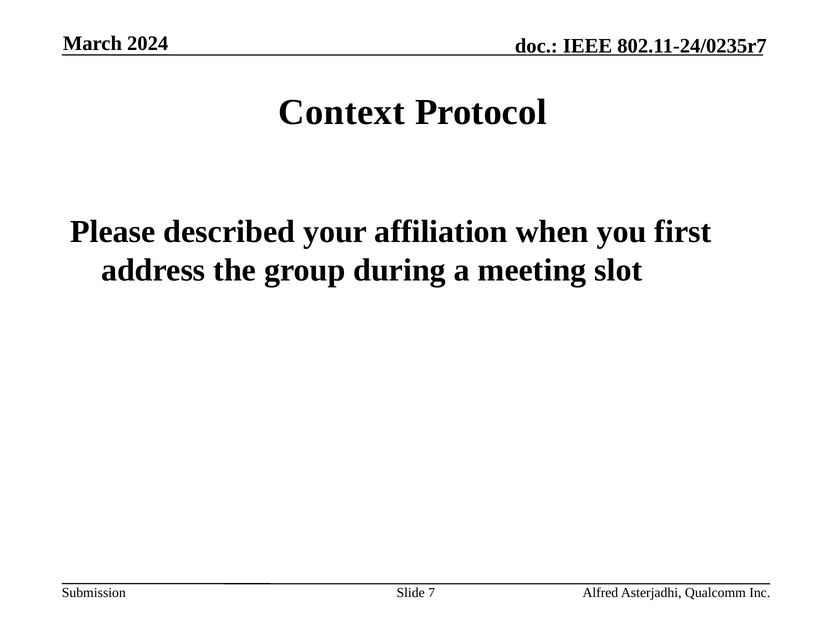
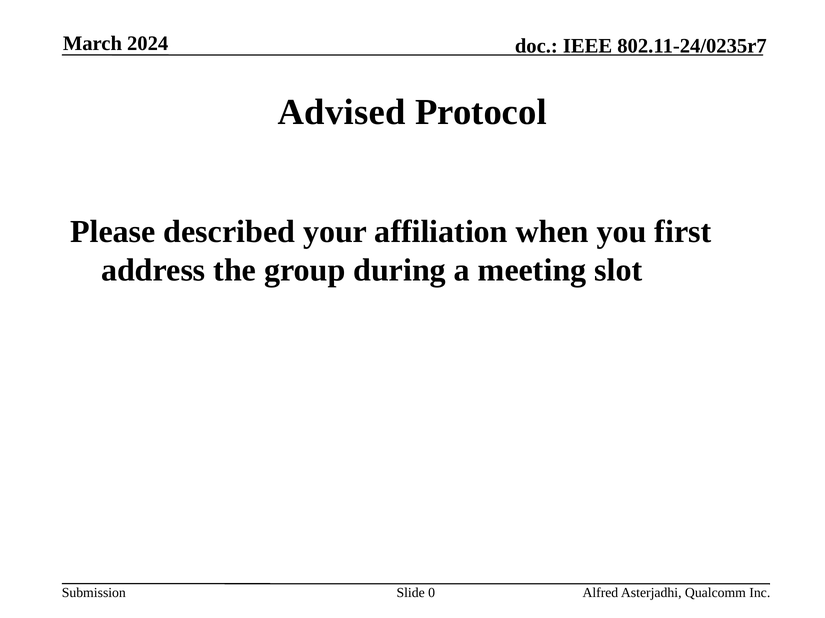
Context: Context -> Advised (342, 112)
7: 7 -> 0 (432, 593)
